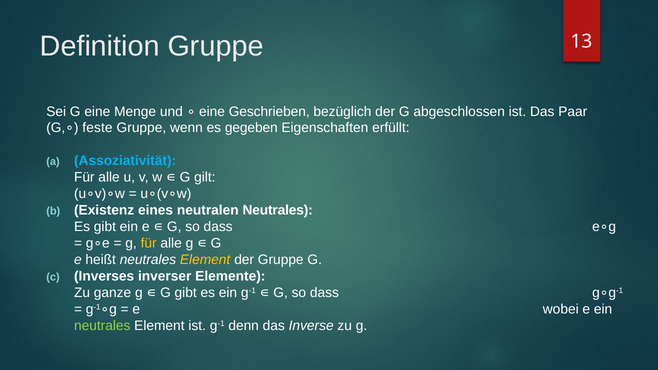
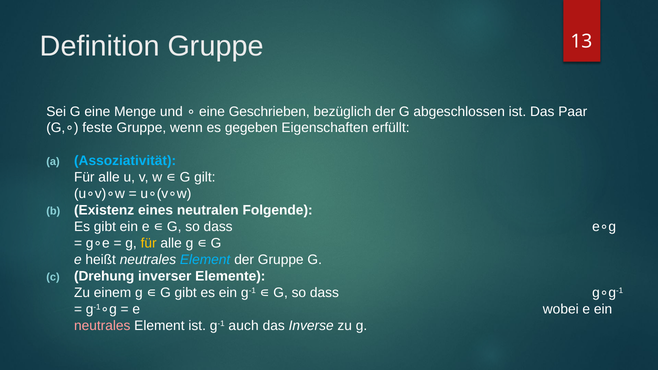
neutralen Neutrales: Neutrales -> Folgende (278, 210)
Element colour: yellow -> light blue (205, 260)
Inverses: Inverses -> Drehung (104, 276)
ganze: ganze -> einem (113, 293)
neutrales colour: light green -> pink (102, 326)
denn: denn -> auch (244, 326)
